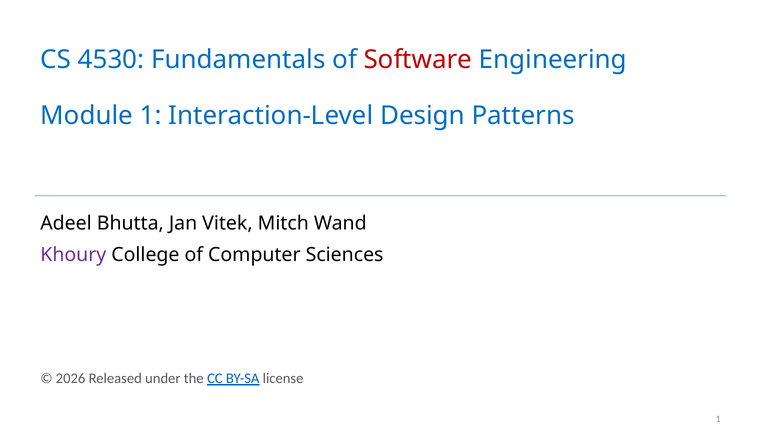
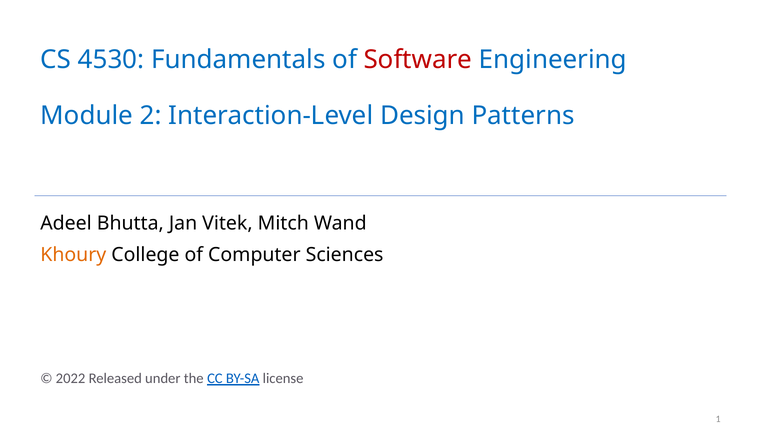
Module 1: 1 -> 2 (151, 116)
Khoury colour: purple -> orange (73, 255)
2026: 2026 -> 2022 (71, 378)
